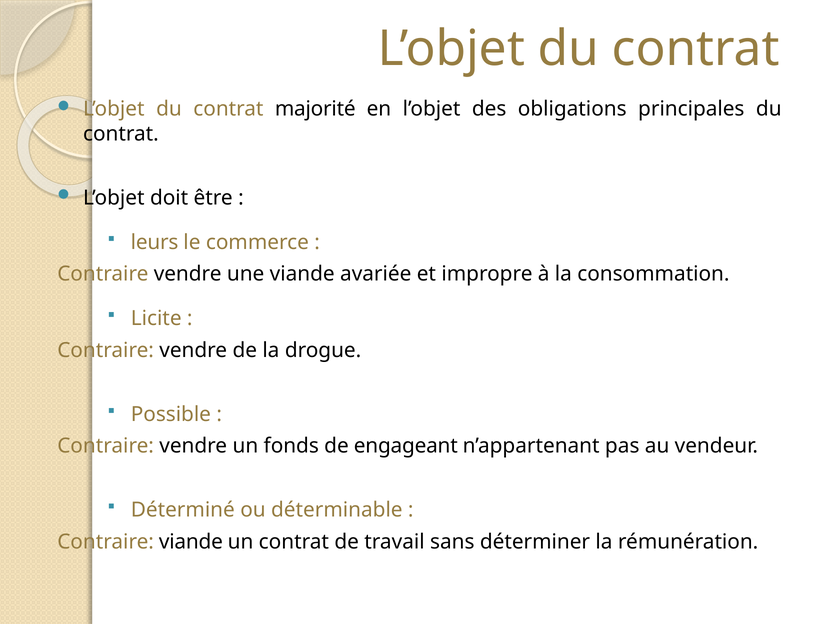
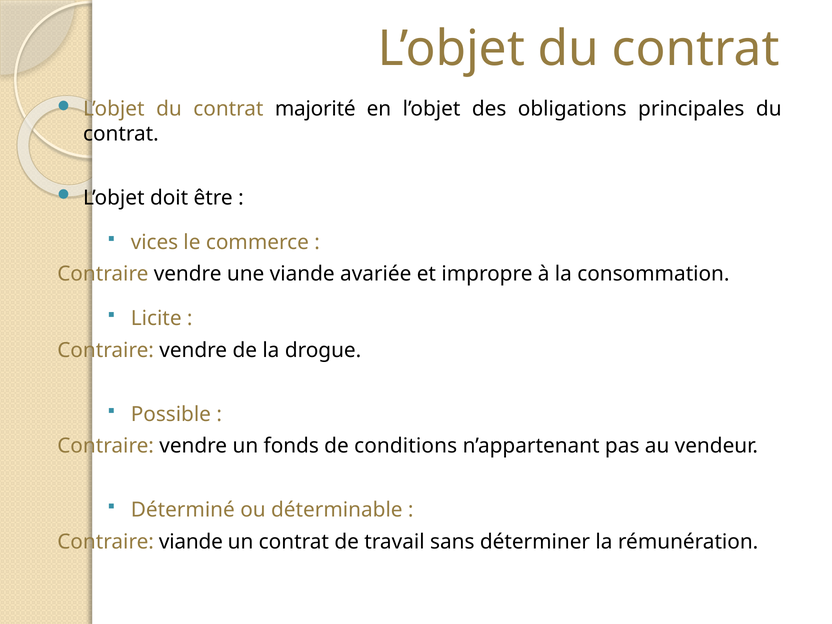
leurs: leurs -> vices (154, 242)
engageant: engageant -> conditions (406, 446)
